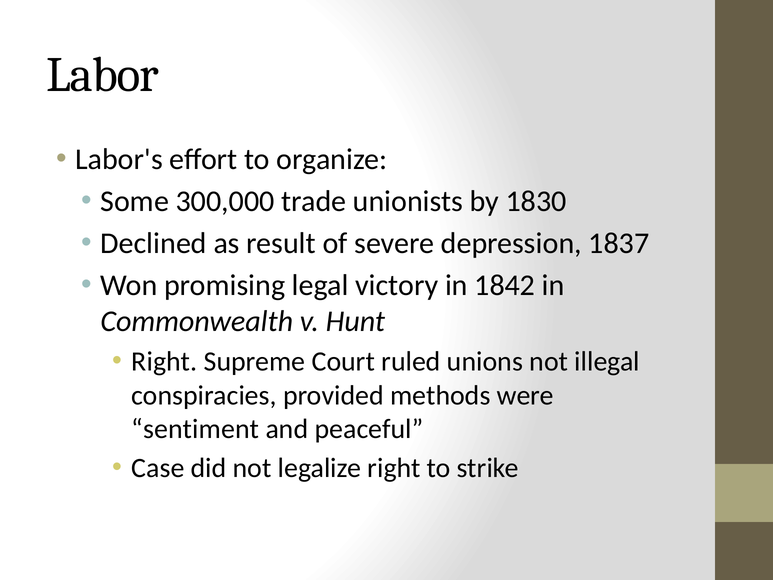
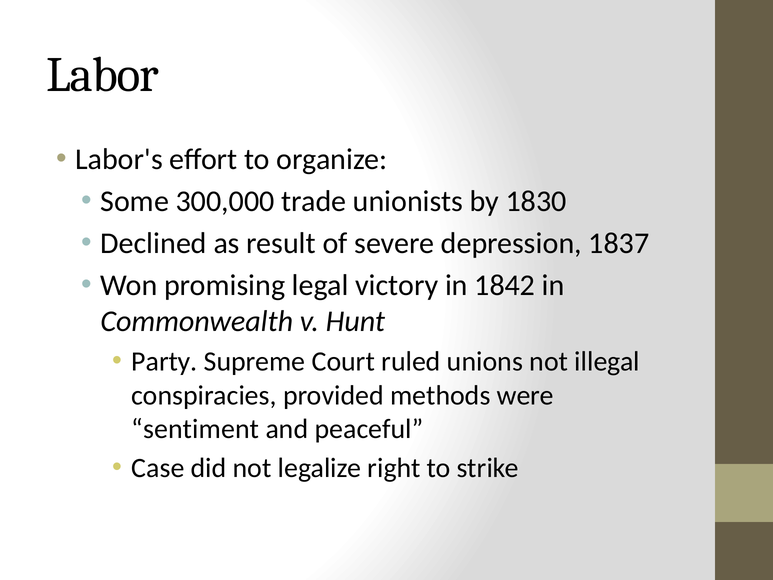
Right: Right -> Party (164, 362)
